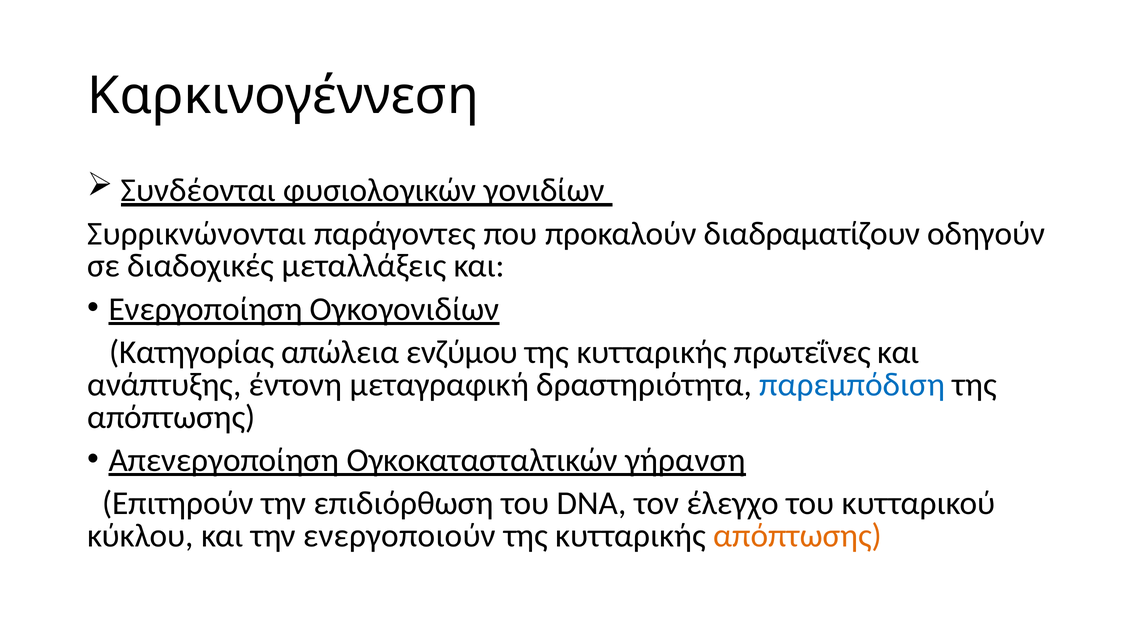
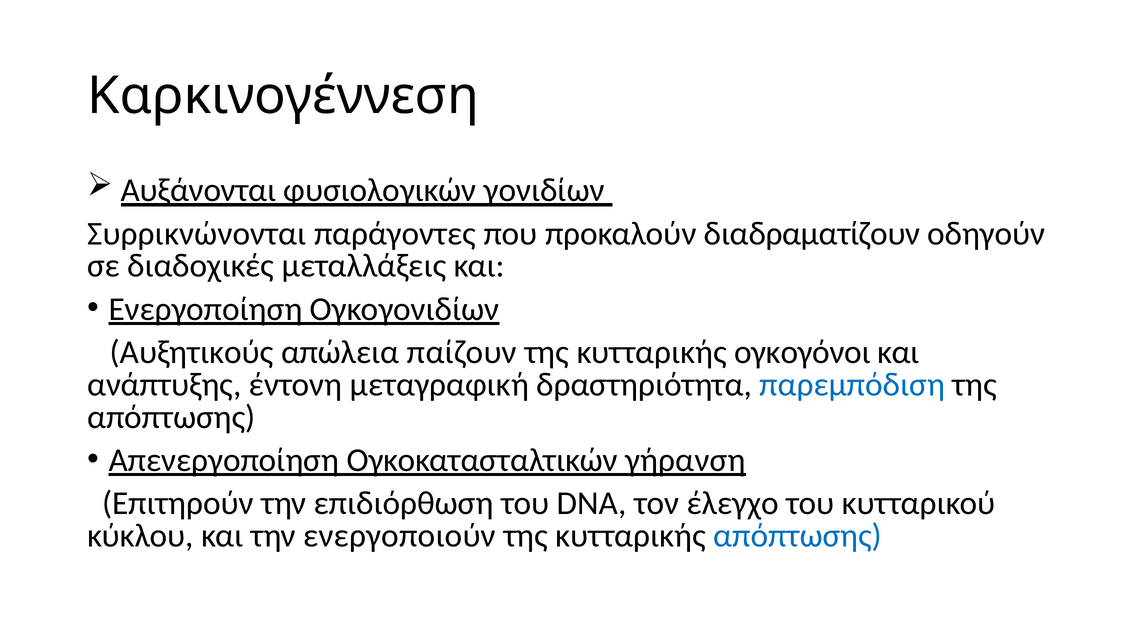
Συνδέονται: Συνδέονται -> Αυξάνονται (199, 190)
Κατηγορίας: Κατηγορίας -> Αυξητικούς (192, 352)
ενζύμου: ενζύμου -> παίζουν (462, 352)
πρωτεΐνες: πρωτεΐνες -> ογκογόνοι (802, 352)
απόπτωσης colour: orange -> blue (798, 536)
